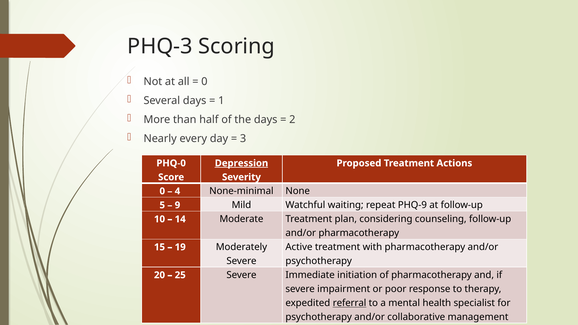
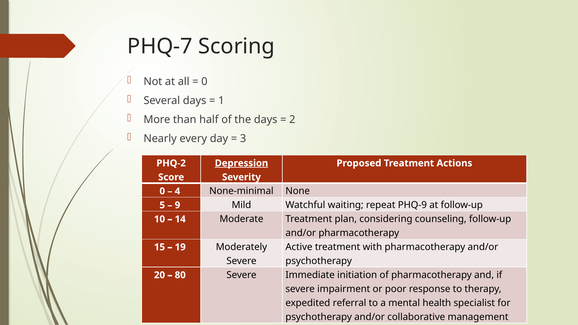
PHQ-3: PHQ-3 -> PHQ-7 (160, 46)
PHQ-0: PHQ-0 -> PHQ-2 (171, 163)
25: 25 -> 80 (180, 275)
referral underline: present -> none (350, 303)
